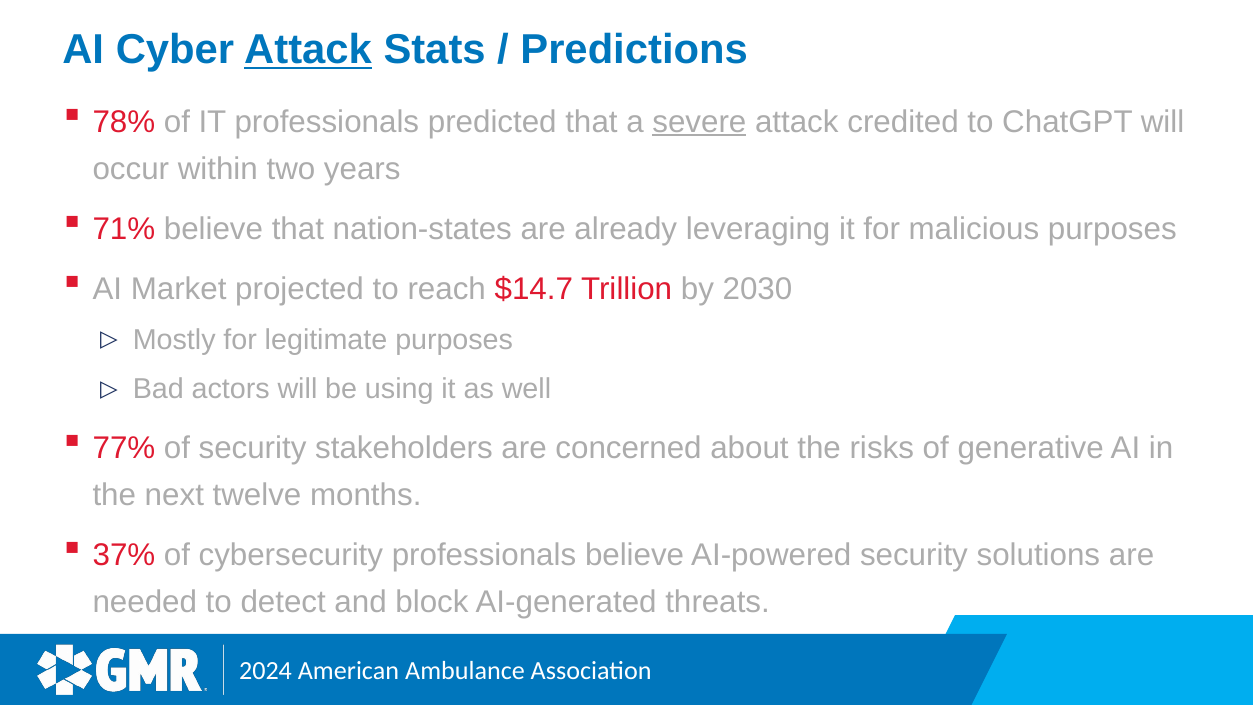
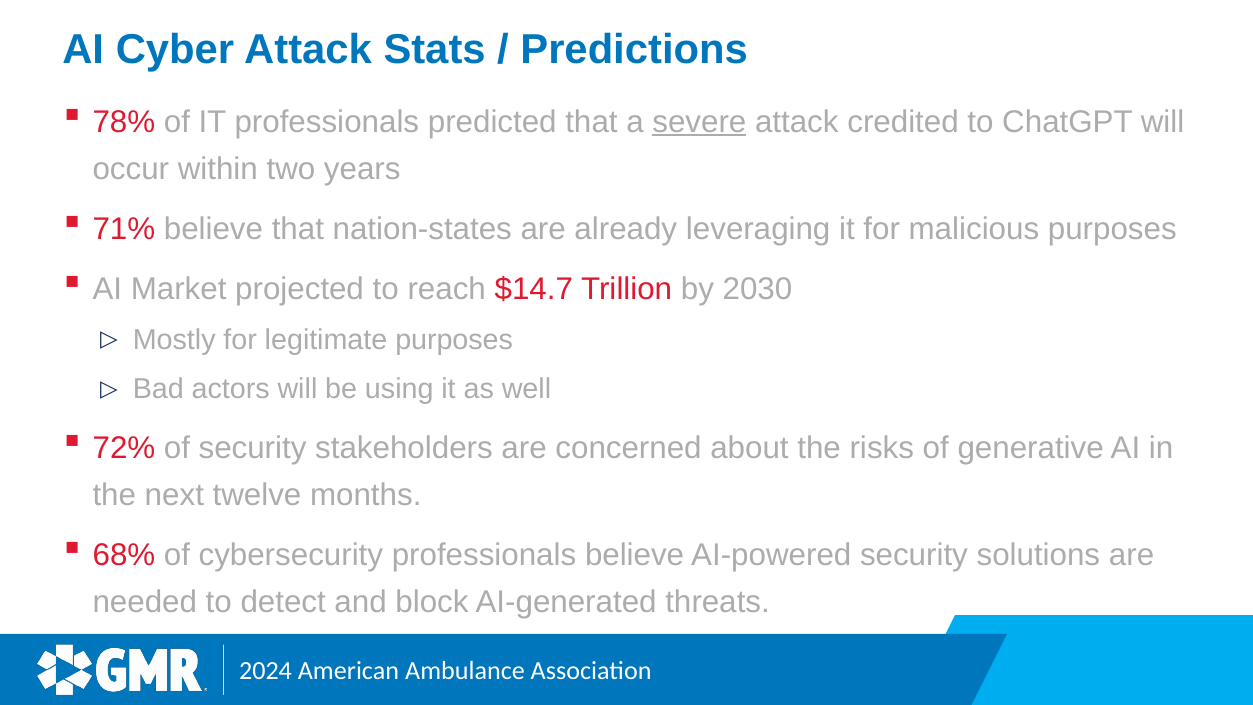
Attack underline: present -> none (308, 50)
77%: 77% -> 72% (124, 448)
37%: 37% -> 68% (124, 555)
